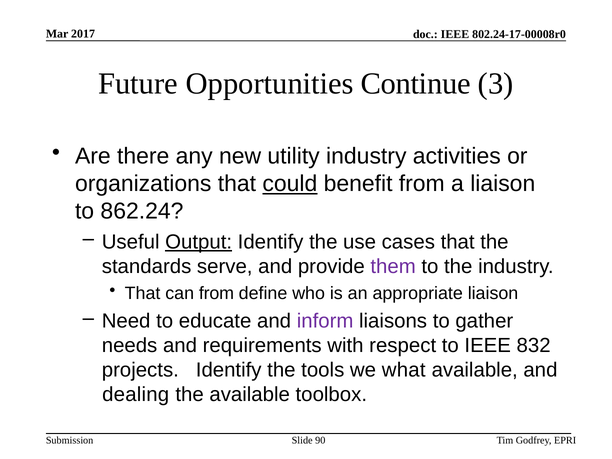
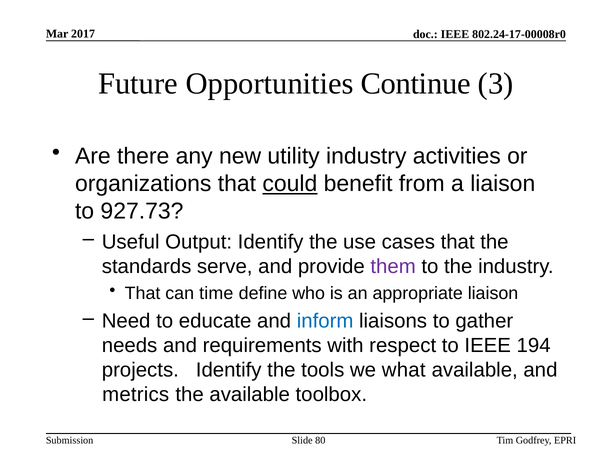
862.24: 862.24 -> 927.73 (142, 211)
Output underline: present -> none (199, 242)
can from: from -> time (216, 293)
inform colour: purple -> blue (325, 321)
832: 832 -> 194 (534, 346)
dealing: dealing -> metrics (136, 395)
90: 90 -> 80 (320, 440)
